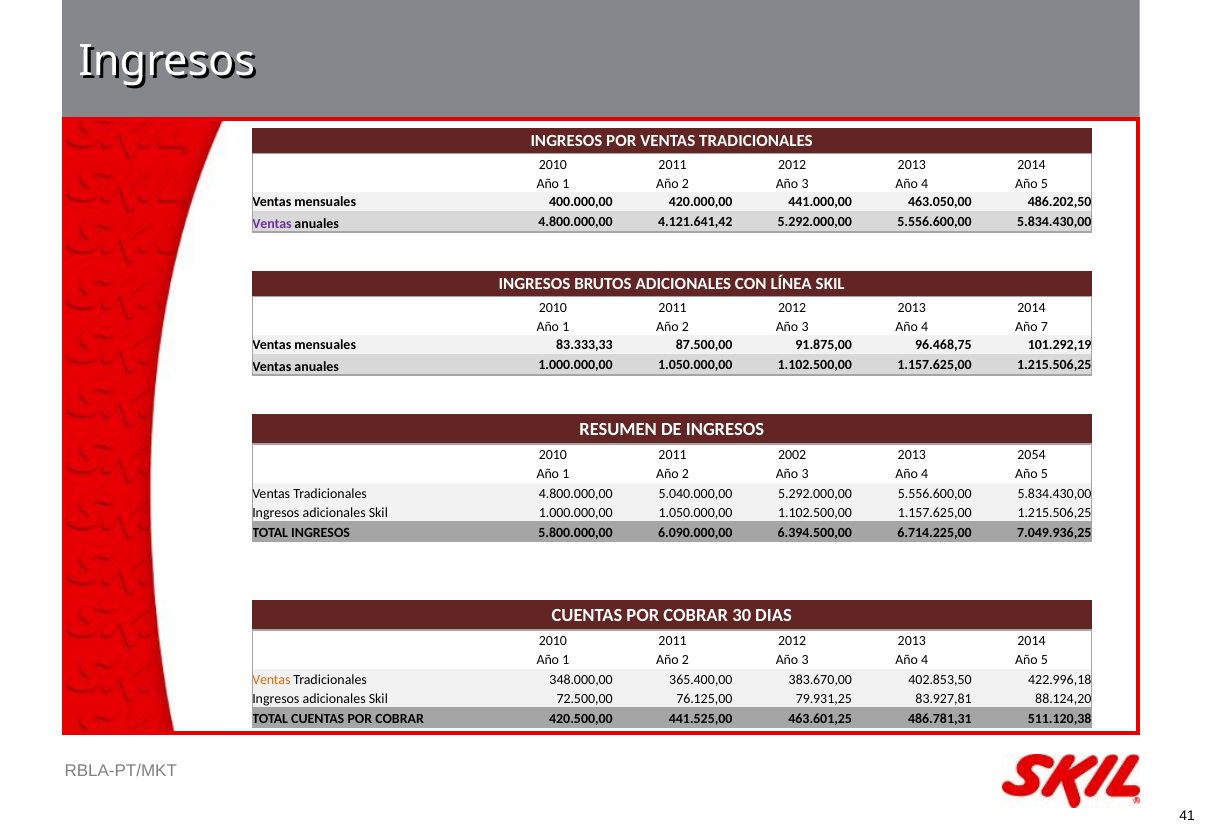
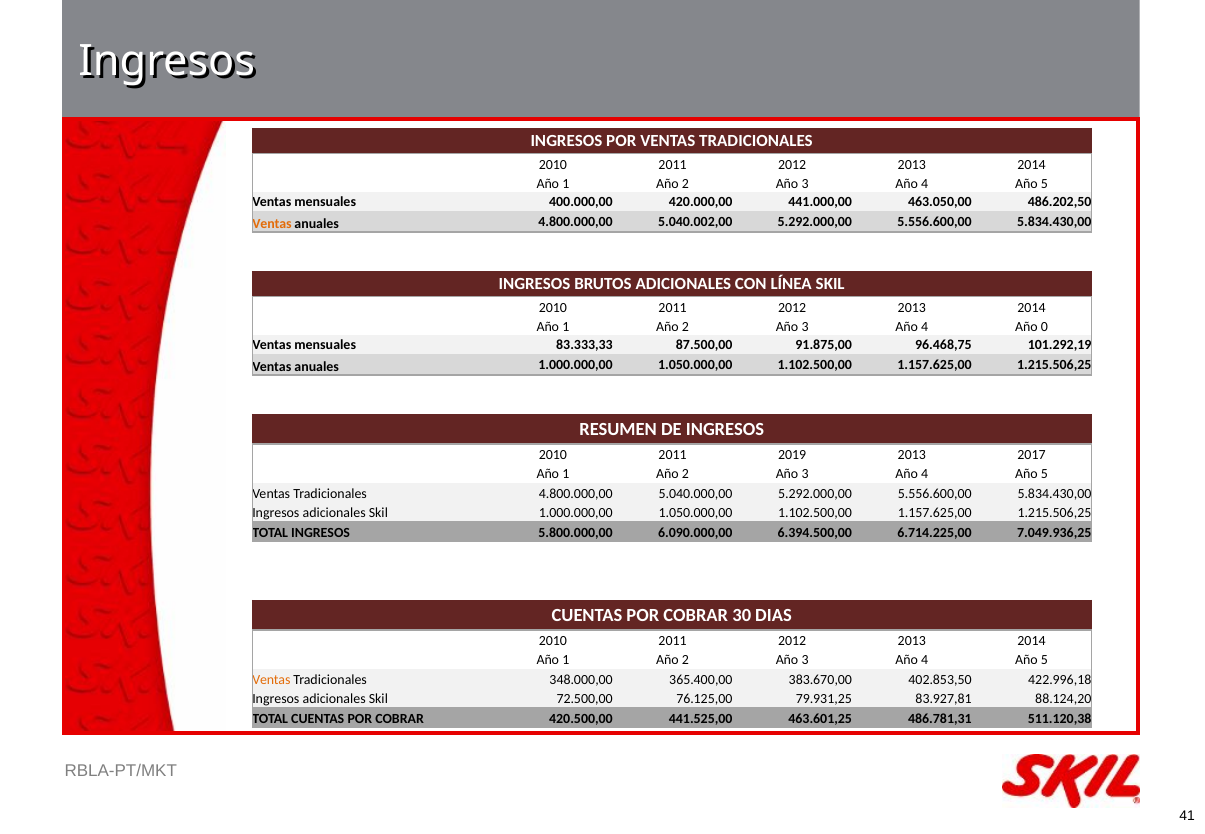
Ventas colour: purple -> orange (272, 224)
4.121.641,42: 4.121.641,42 -> 5.040.002,00 (695, 222)
7: 7 -> 0 (1044, 327)
2002: 2002 -> 2019 (792, 455)
2054: 2054 -> 2017 (1032, 455)
